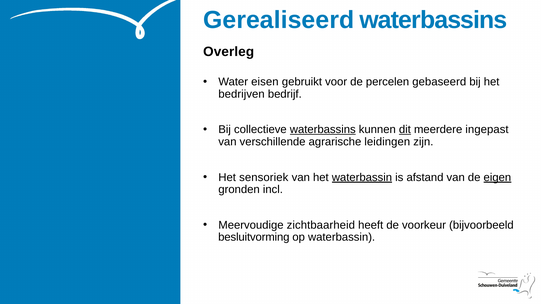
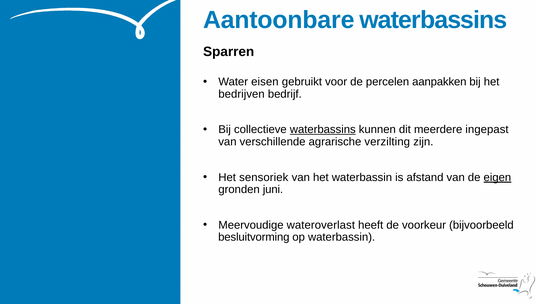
Gerealiseerd: Gerealiseerd -> Aantoonbare (279, 20)
Overleg: Overleg -> Sparren (229, 52)
gebaseerd: gebaseerd -> aanpakken (439, 82)
dit underline: present -> none (405, 130)
leidingen: leidingen -> verzilting (387, 142)
waterbassin underline: present -> none (362, 178)
incl: incl -> juni (273, 190)
zichtbaarheid: zichtbaarheid -> wateroverlast (321, 225)
